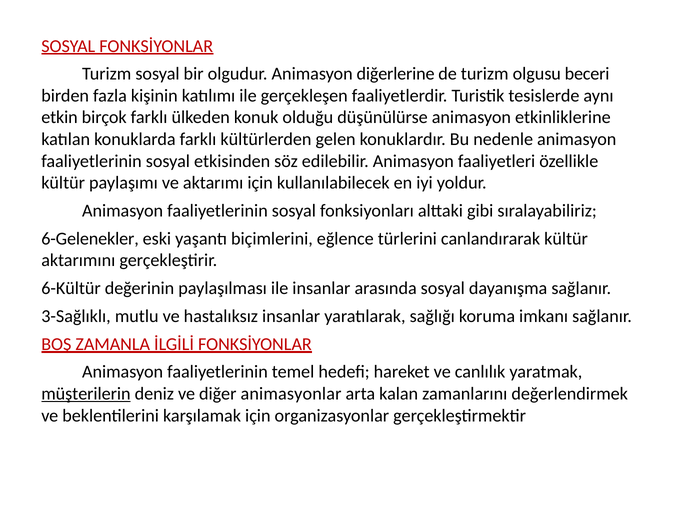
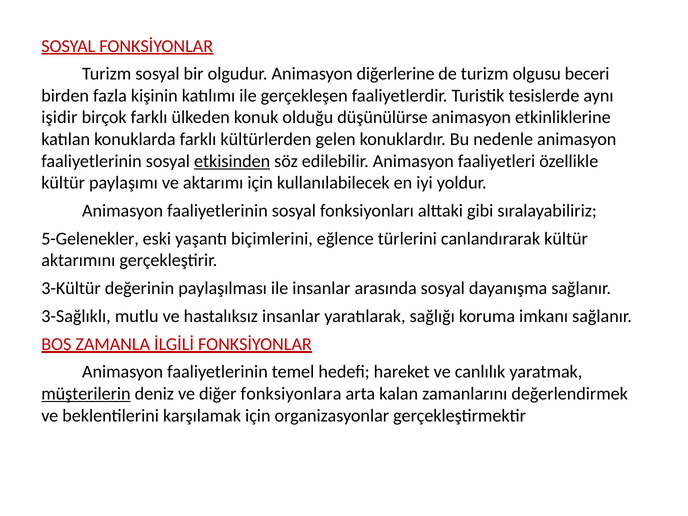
etkin: etkin -> işidir (59, 117)
etkisinden underline: none -> present (232, 161)
6-Gelenekler: 6-Gelenekler -> 5-Gelenekler (90, 239)
6-Kültür: 6-Kültür -> 3-Kültür (71, 288)
animasyonlar: animasyonlar -> fonksiyonlara (291, 394)
